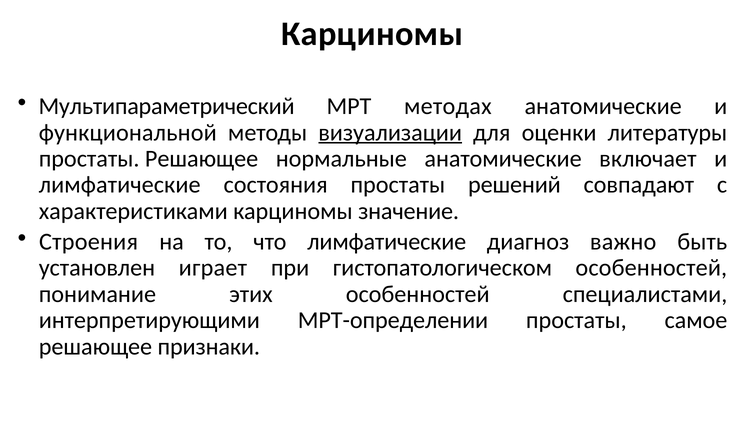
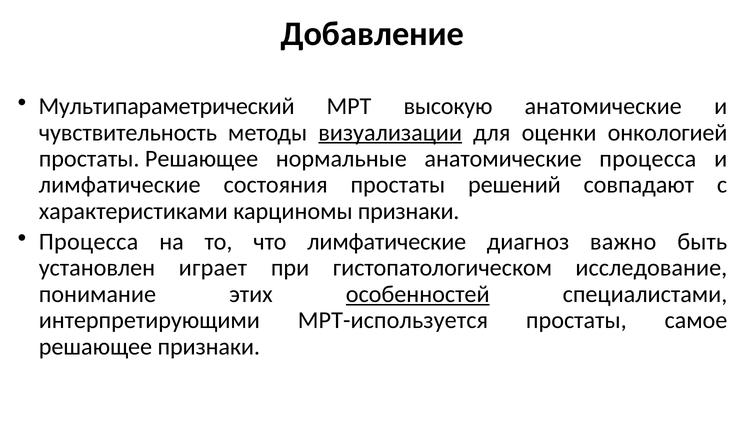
Карциномы: Карциномы -> Добавление (372, 34)
методах: методах -> высокую (448, 106)
функциональной: функциональной -> чувствительность (128, 132)
литературы: литературы -> онкологией (668, 132)
анатомические включает: включает -> процесса (648, 159)
карциномы значение: значение -> признаки (409, 211)
Строения: Строения -> Процесса (89, 242)
гистопатологическом особенностей: особенностей -> исследование (651, 268)
особенностей underline: none -> present (418, 294)
МРТ-определении: МРТ-определении -> МРТ-используется (393, 320)
